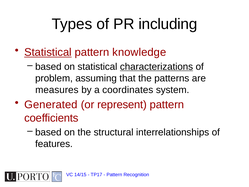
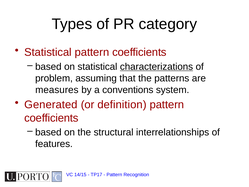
including: including -> category (168, 24)
Statistical underline: present -> none (48, 52)
knowledge: knowledge -> coefficients (139, 52)
coordinates: coordinates -> conventions (128, 90)
represent: represent -> definition (122, 105)
